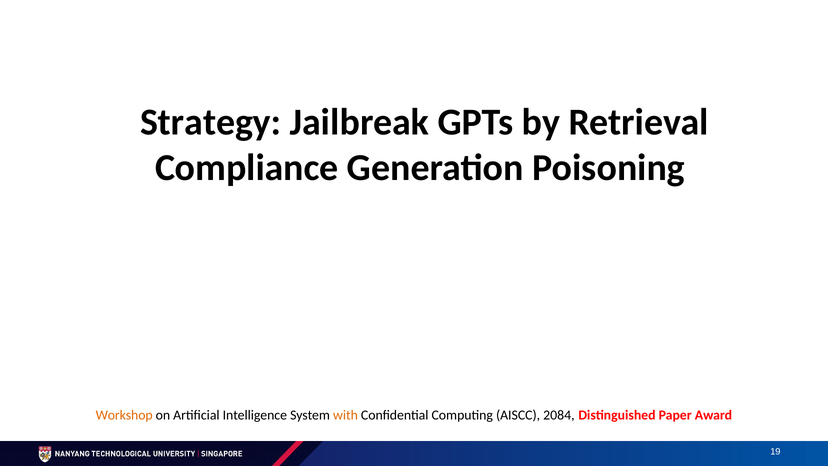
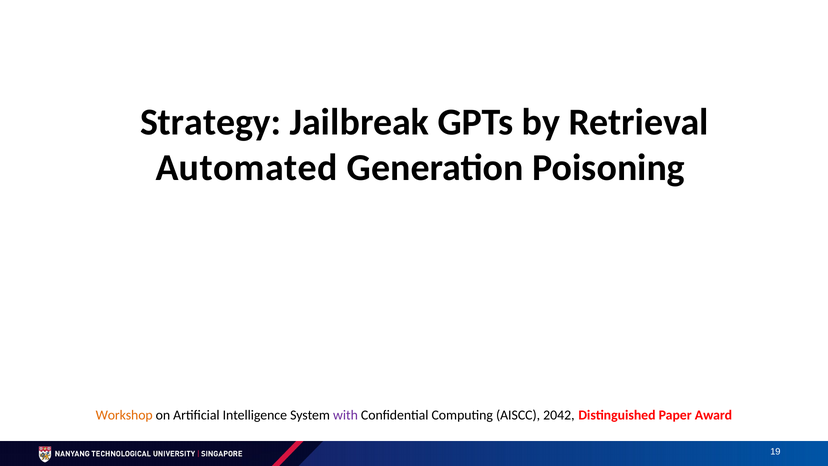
Compliance: Compliance -> Automated (246, 168)
with colour: orange -> purple (345, 415)
2084: 2084 -> 2042 (559, 415)
